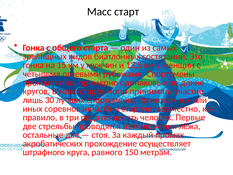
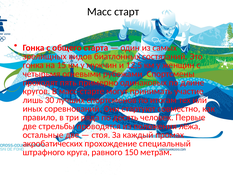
осуществляет: осуществляет -> специальный (165, 143)
